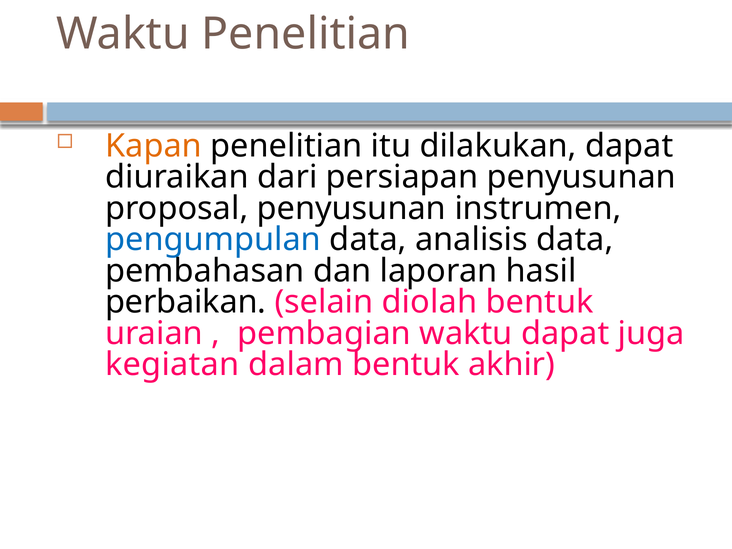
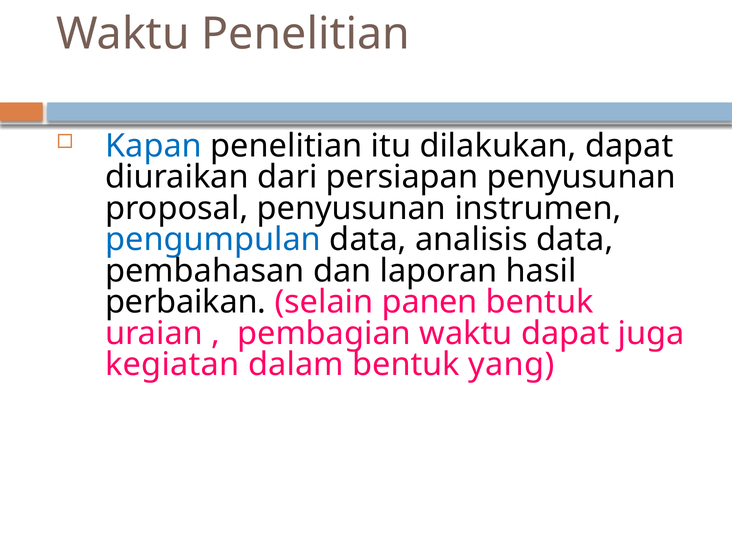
Kapan colour: orange -> blue (154, 146)
diolah: diolah -> panen (430, 302)
akhir: akhir -> yang (511, 365)
